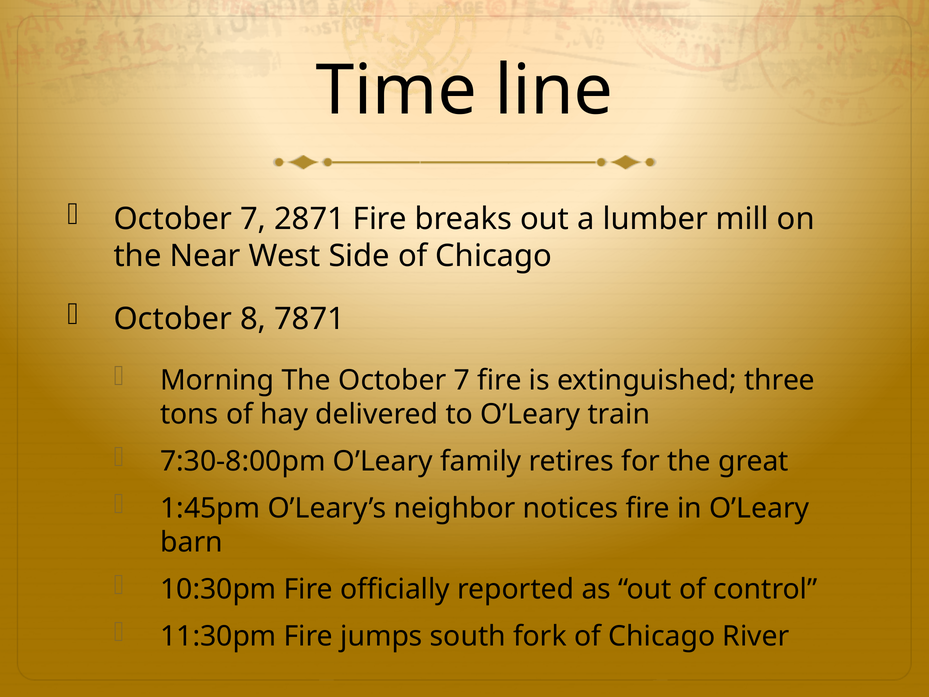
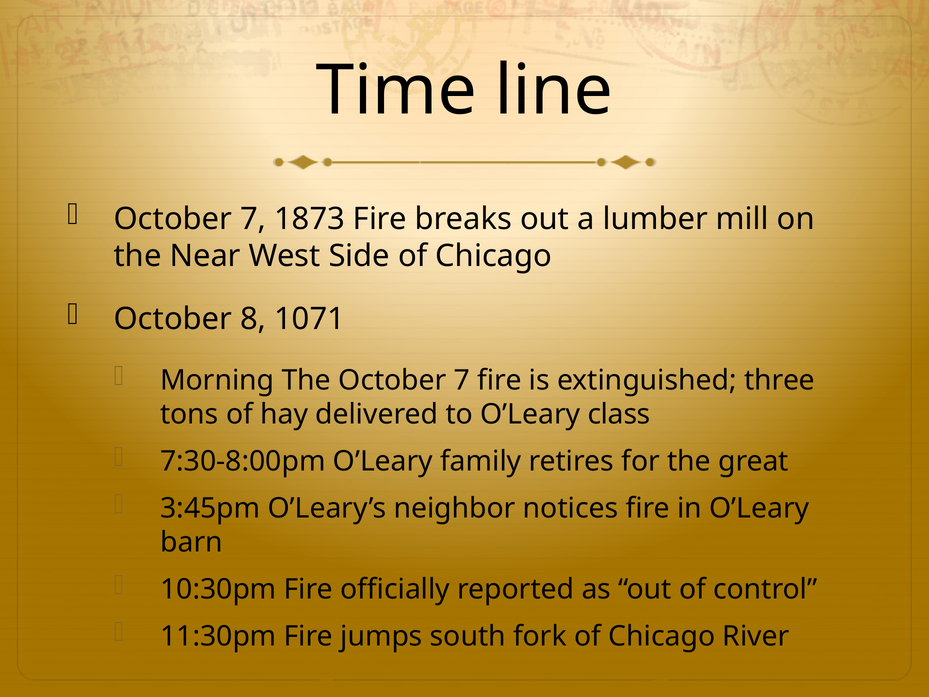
2871: 2871 -> 1873 (310, 219)
7871: 7871 -> 1071 (310, 319)
train: train -> class (619, 414)
1:45pm: 1:45pm -> 3:45pm (210, 508)
